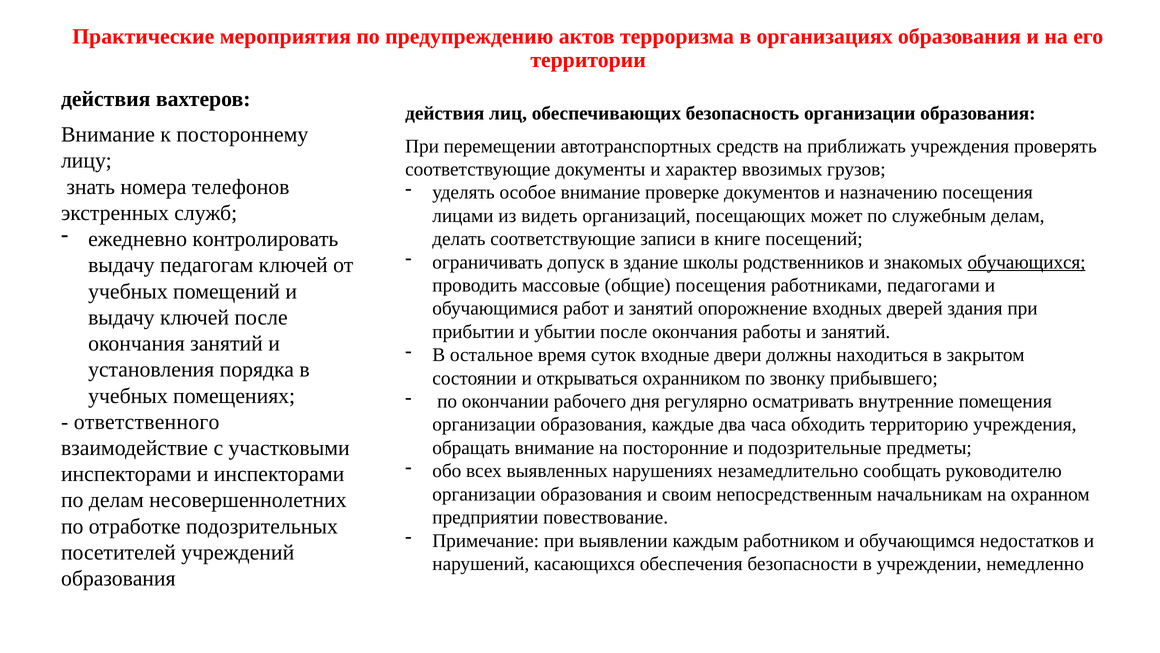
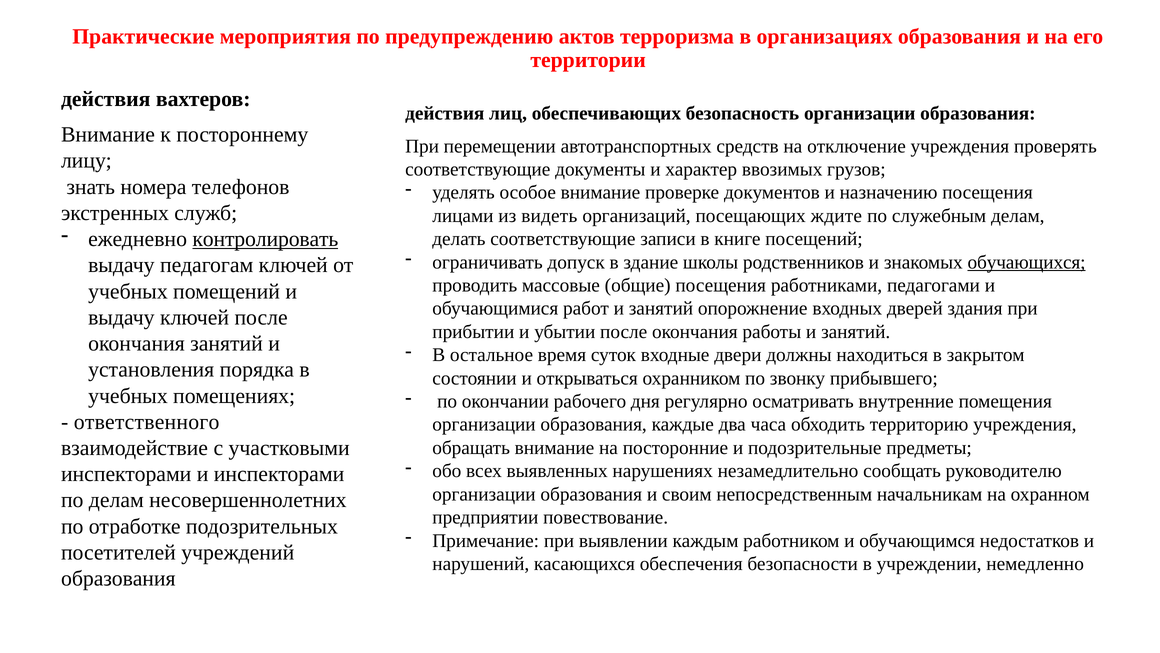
приближать: приближать -> отключение (857, 146)
может: может -> ждите (836, 216)
контролировать underline: none -> present (265, 239)
